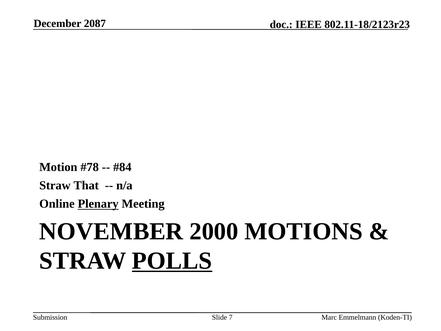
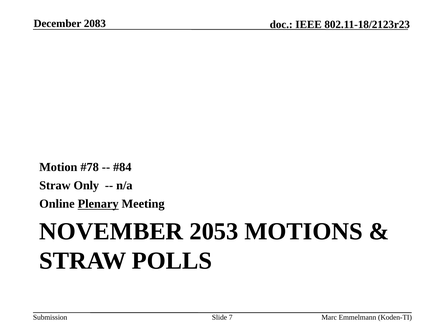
2087: 2087 -> 2083 (95, 23)
That: That -> Only (86, 185)
2000: 2000 -> 2053 (214, 231)
POLLS underline: present -> none (172, 261)
